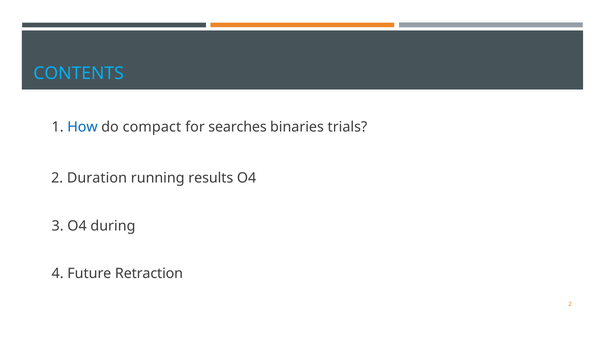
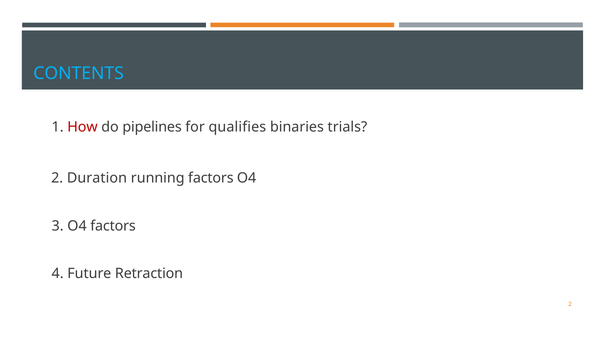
How colour: blue -> red (82, 127)
compact: compact -> pipelines (152, 127)
searches: searches -> qualifies (237, 127)
running results: results -> factors (211, 178)
O4 during: during -> factors (113, 226)
